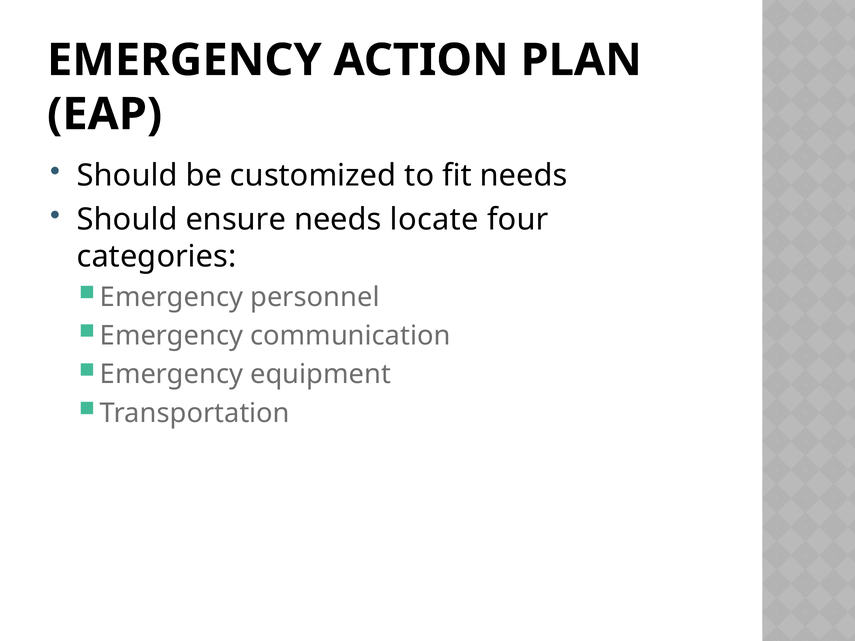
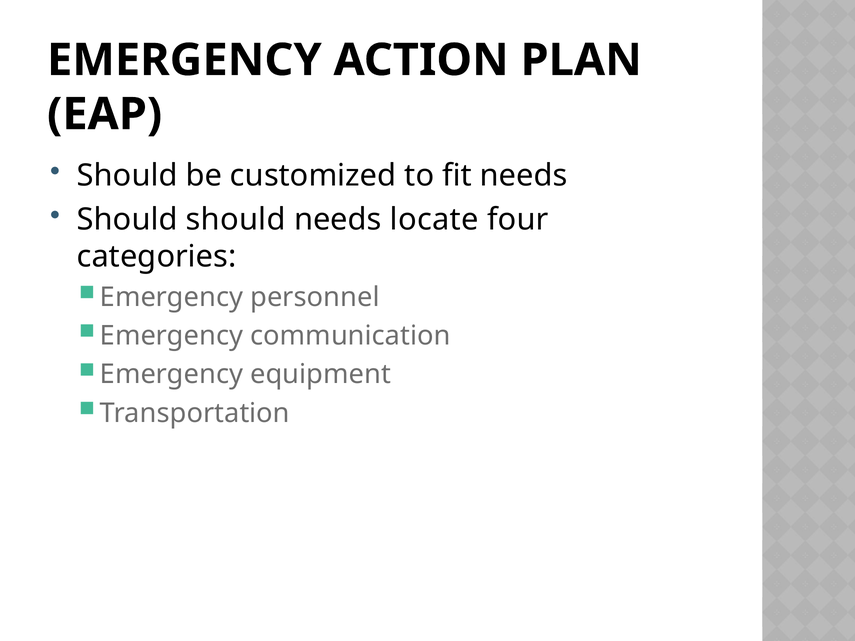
Should ensure: ensure -> should (236, 220)
